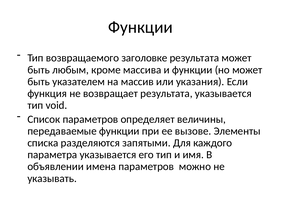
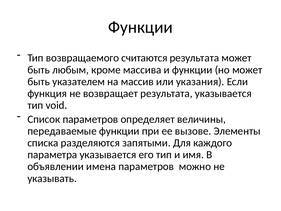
заголовке: заголовке -> считаются (144, 58)
